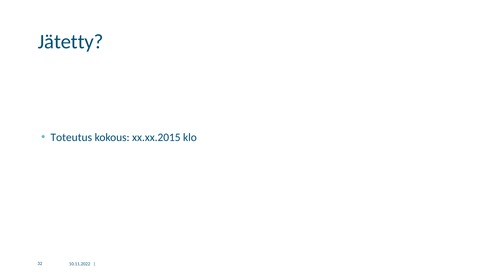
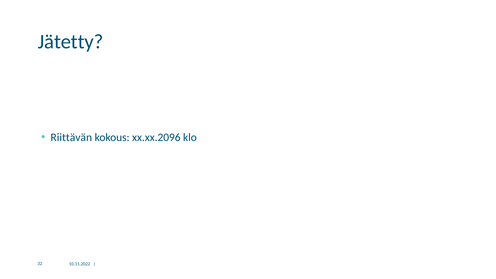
Toteutus: Toteutus -> Riittävän (71, 137)
xx.xx.2015: xx.xx.2015 -> xx.xx.2096 (156, 137)
